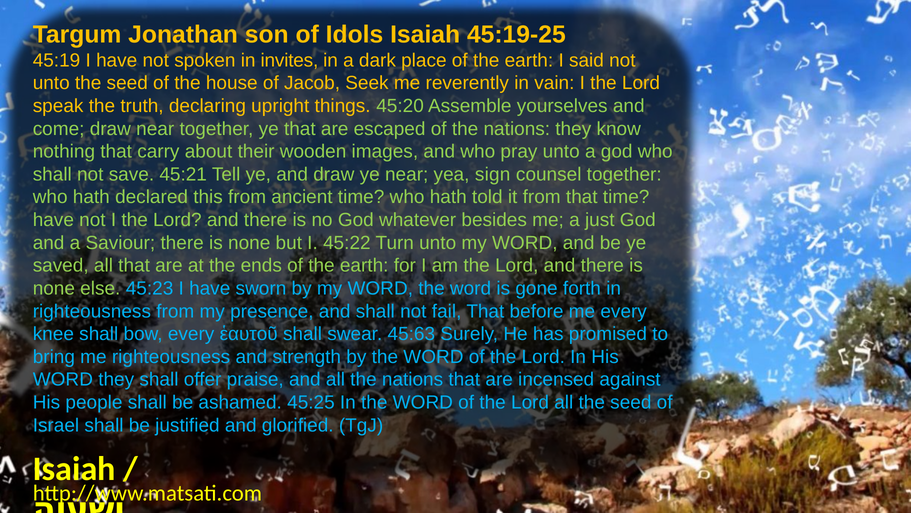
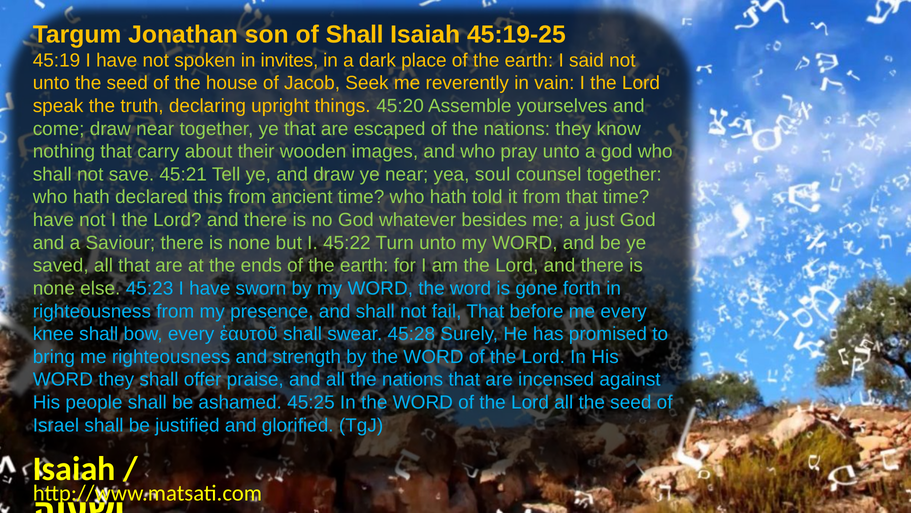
of Idols: Idols -> Shall (355, 34)
sign: sign -> soul (493, 174)
45:63: 45:63 -> 45:28 (411, 334)
